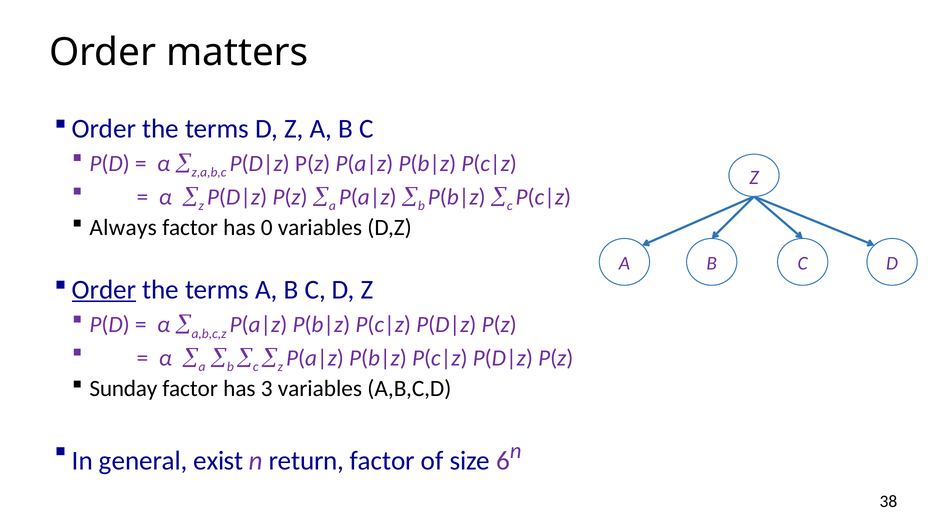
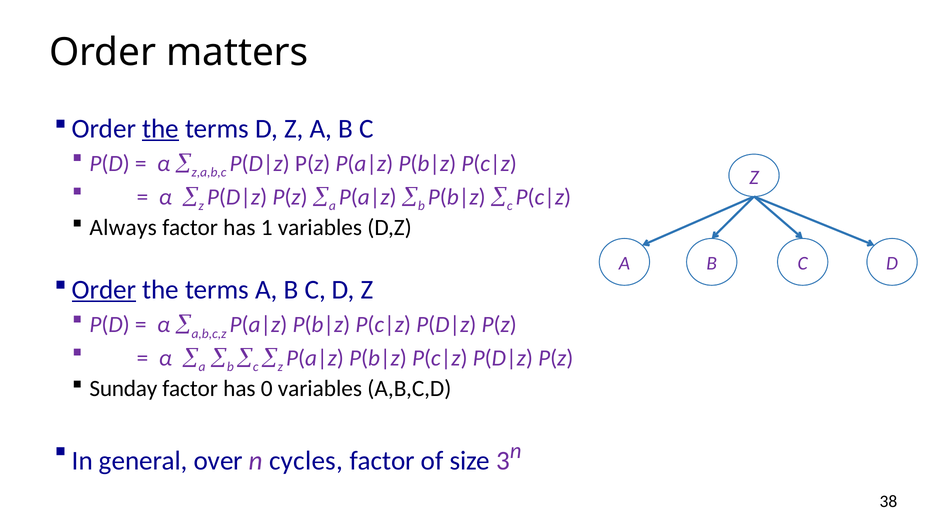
the underline: none -> present (161, 129)
0: 0 -> 1 (267, 227)
3: 3 -> 0 (267, 388)
exist: exist -> over (218, 460)
return: return -> cycles (306, 460)
6: 6 -> 3 (503, 460)
